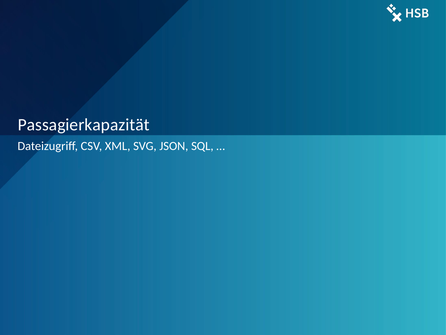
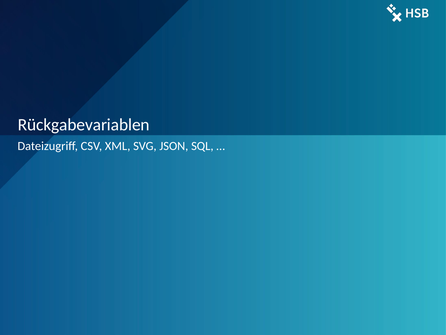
Passagierkapazität: Passagierkapazität -> Rückgabevariablen (84, 125)
